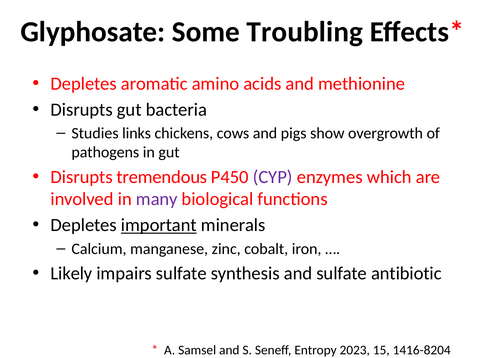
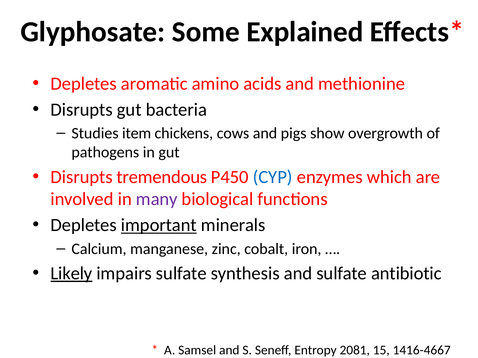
Troubling: Troubling -> Explained (305, 32)
links: links -> item (137, 133)
CYP colour: purple -> blue (273, 177)
Likely underline: none -> present (71, 274)
2023: 2023 -> 2081 (355, 350)
1416-8204: 1416-8204 -> 1416-4667 (422, 350)
